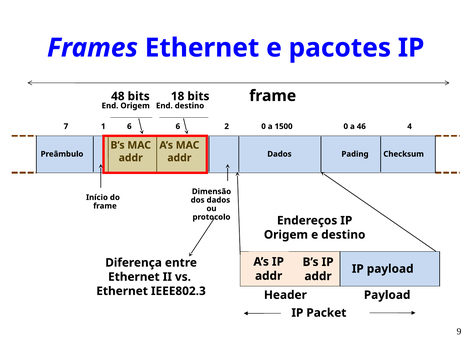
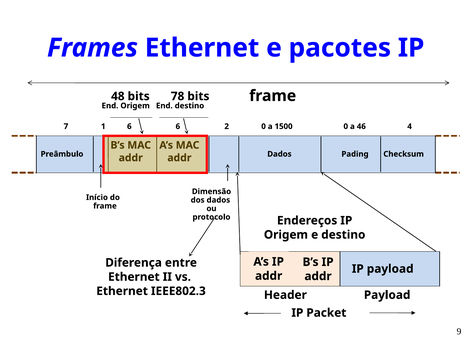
18: 18 -> 78 (178, 96)
